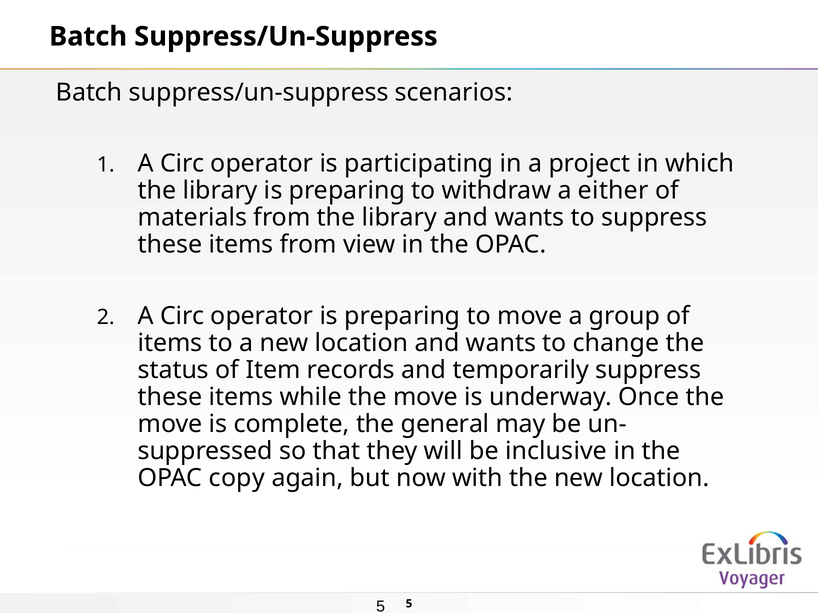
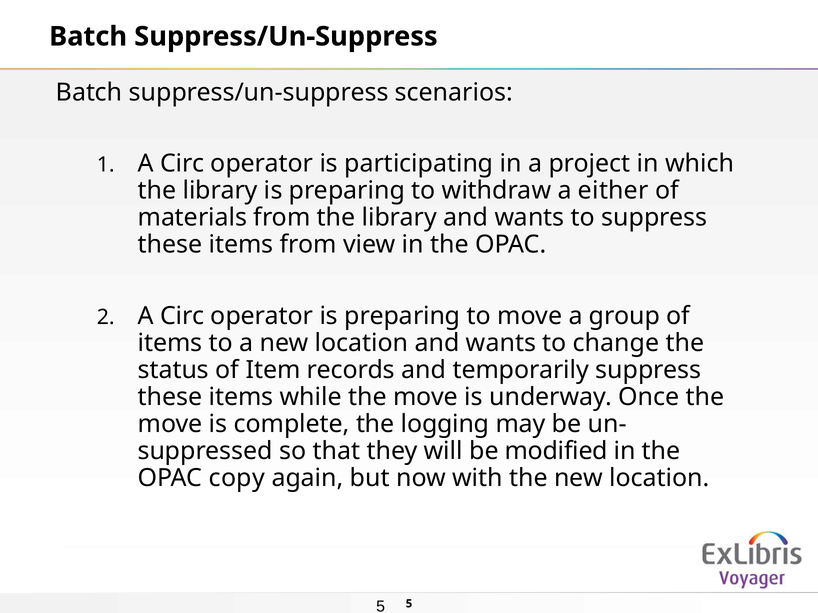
general: general -> logging (445, 424)
inclusive: inclusive -> modified (556, 451)
